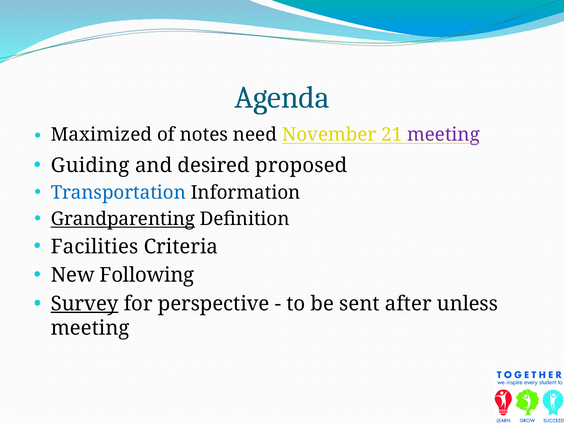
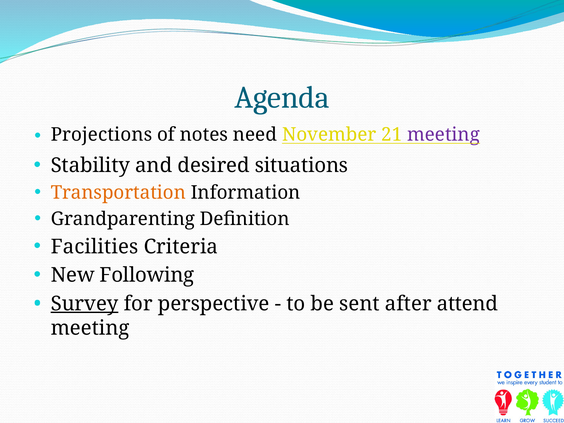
Maximized: Maximized -> Projections (101, 135)
Guiding: Guiding -> Stability (90, 166)
proposed: proposed -> situations (302, 166)
Transportation colour: blue -> orange (118, 193)
Grandparenting underline: present -> none (123, 219)
unless: unless -> attend (467, 304)
